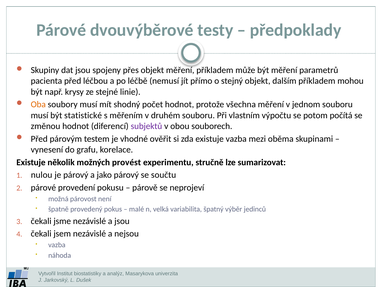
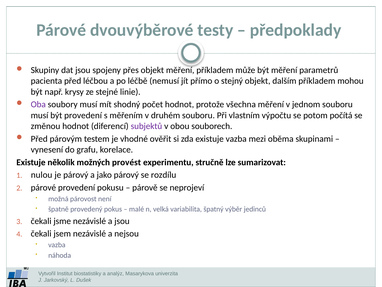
Oba colour: orange -> purple (38, 104)
být statistické: statistické -> provedení (83, 115)
součtu: součtu -> rozdílu (164, 175)
